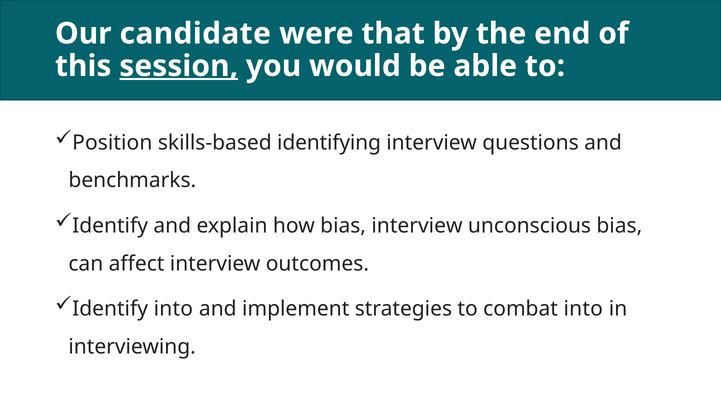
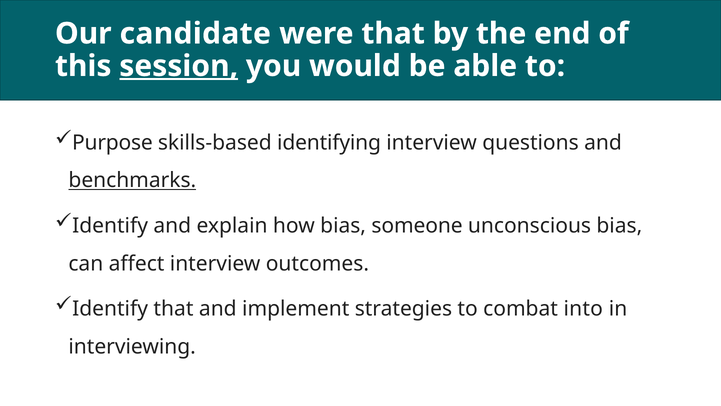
Position: Position -> Purpose (112, 142)
benchmarks underline: none -> present (132, 180)
bias interview: interview -> someone (417, 226)
Identify into: into -> that (173, 309)
